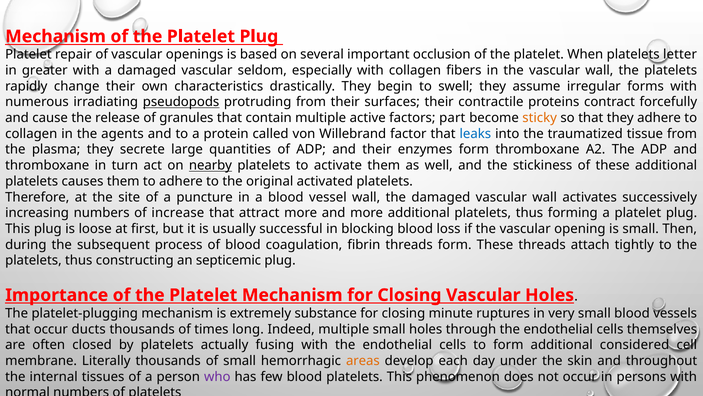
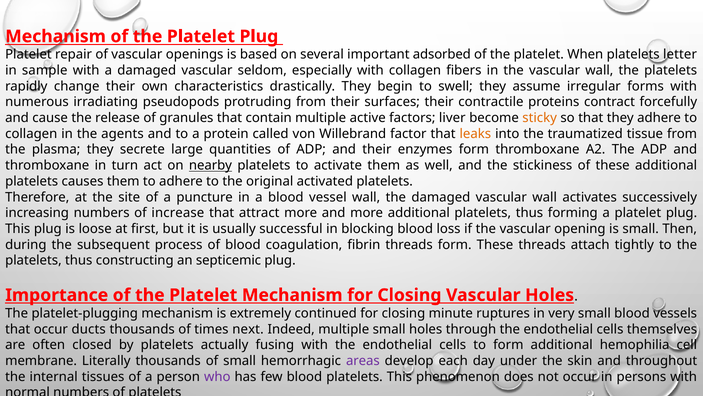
occlusion: occlusion -> adsorbed (442, 55)
greater: greater -> sample (45, 70)
pseudopods underline: present -> none (181, 102)
part: part -> liver (452, 118)
leaks colour: blue -> orange (475, 134)
substance: substance -> continued (326, 313)
long: long -> next (248, 329)
considered: considered -> hemophilia (635, 345)
areas colour: orange -> purple (363, 360)
